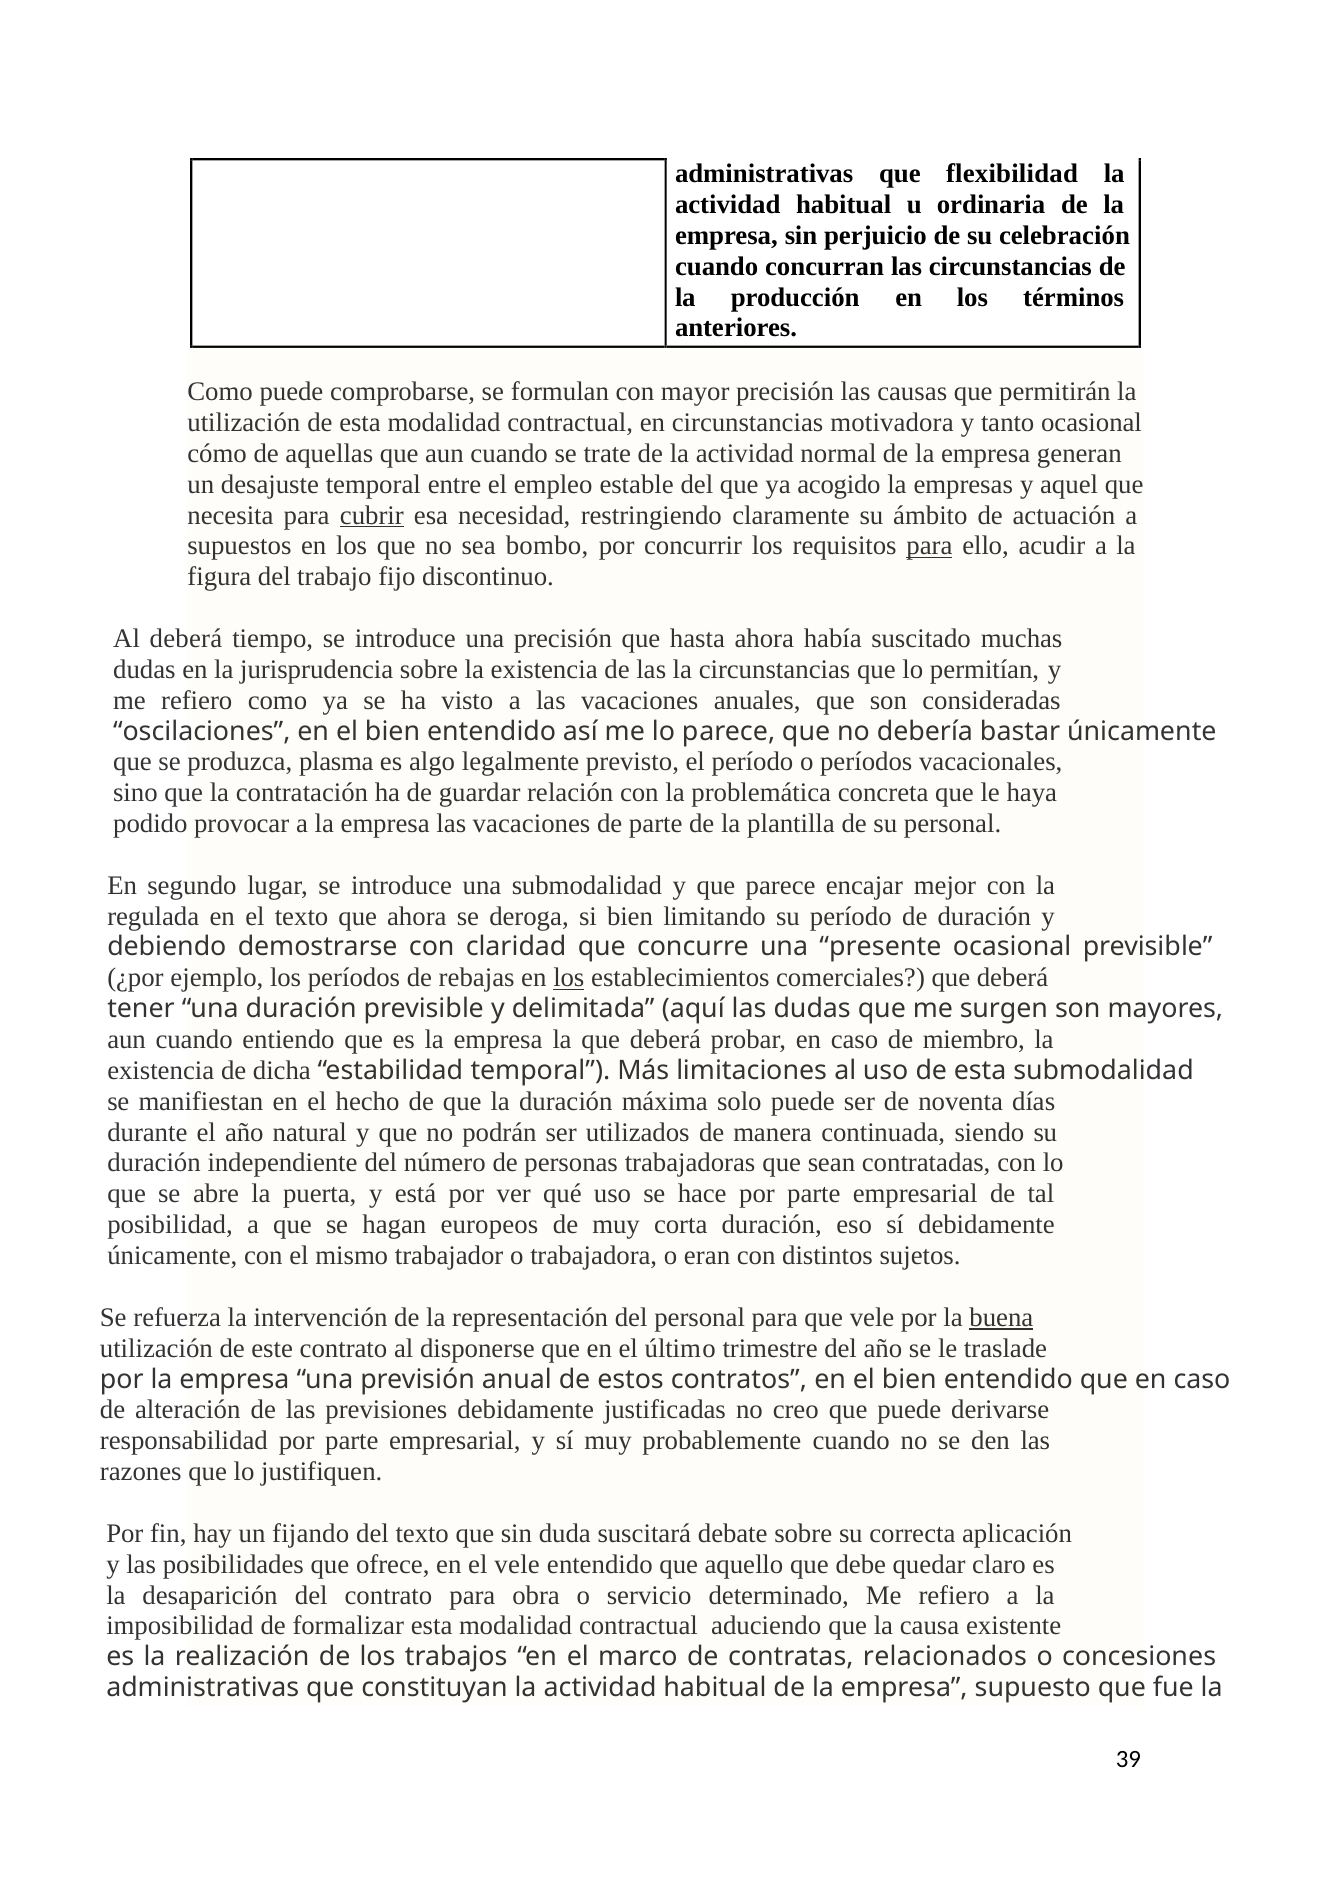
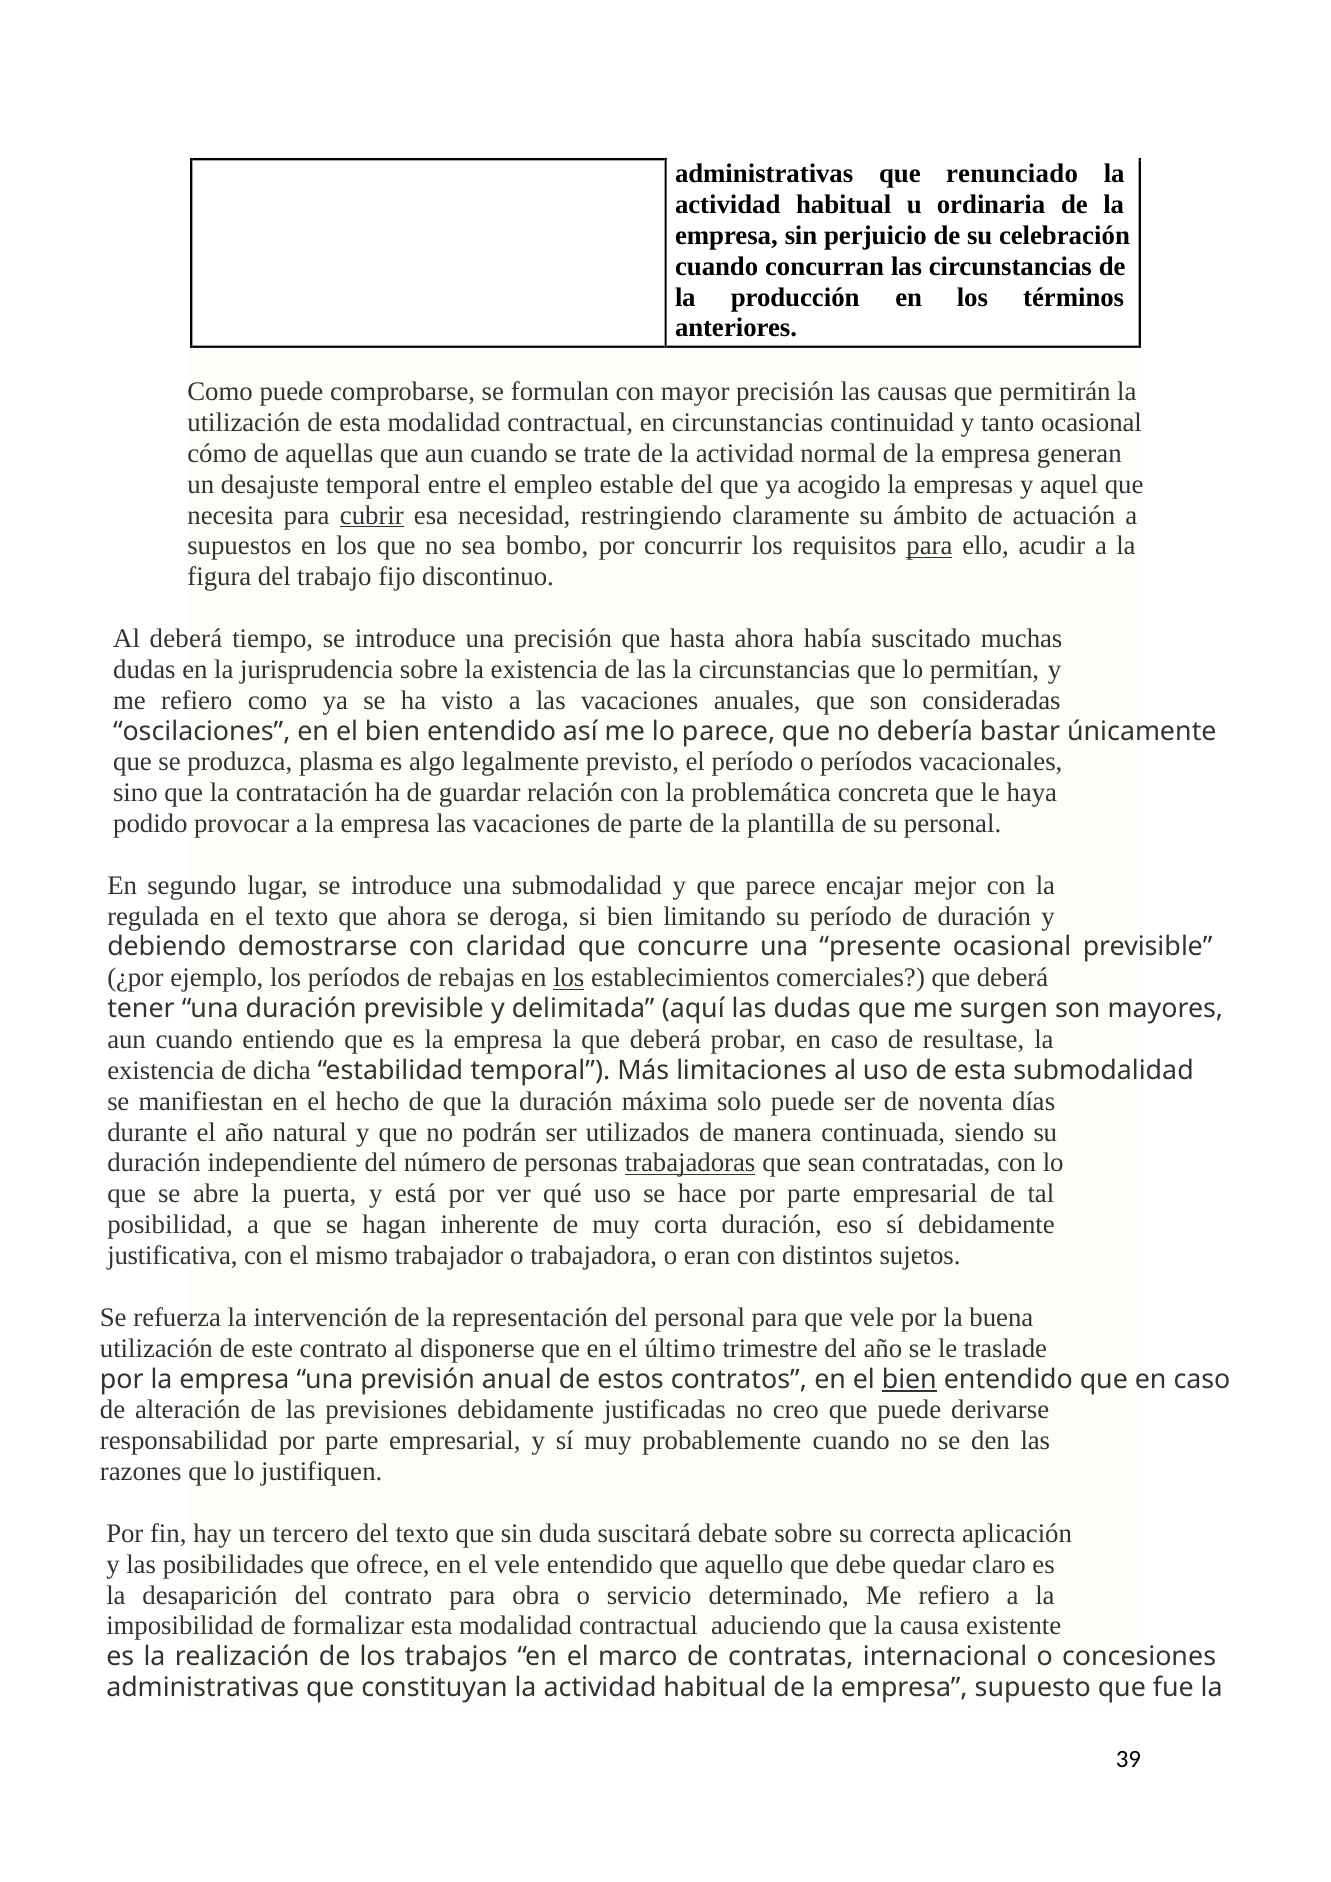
flexibilidad: flexibilidad -> renunciado (1012, 174)
motivadora: motivadora -> continuidad (892, 423)
miembro: miembro -> resultase (974, 1040)
trabajadoras underline: none -> present (690, 1163)
europeos: europeos -> inherente (490, 1225)
únicamente: únicamente -> justificativa (172, 1255)
buena underline: present -> none (1001, 1318)
bien underline: none -> present (909, 1379)
fijando: fijando -> tercero (311, 1533)
relacionados: relacionados -> internacional (945, 1657)
